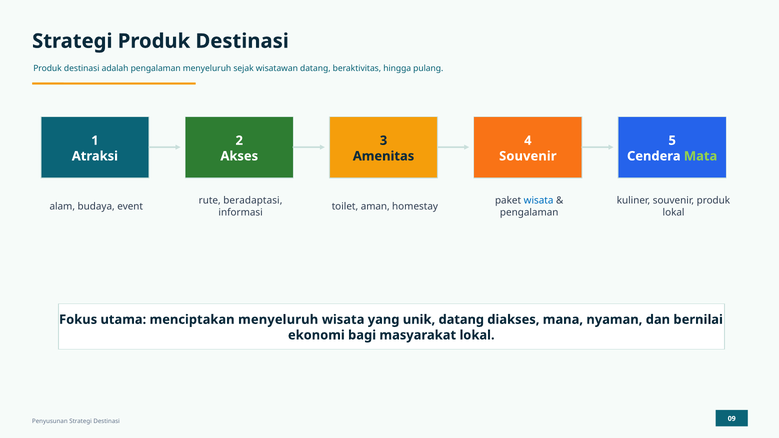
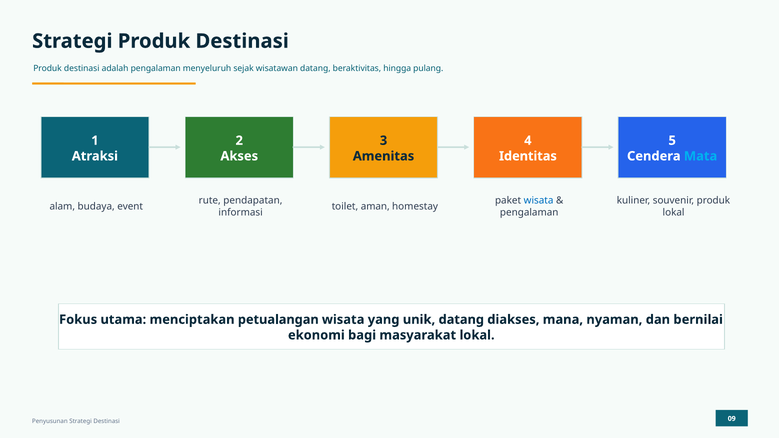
Souvenir: Souvenir -> Identitas (528, 156)
Mata colour: light green -> light blue (701, 156)
beradaptasi: beradaptasi -> pendapatan (253, 201)
menciptakan menyeluruh: menyeluruh -> petualangan (278, 320)
